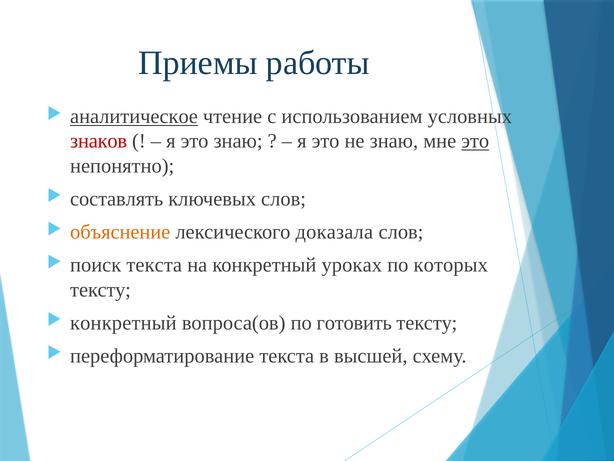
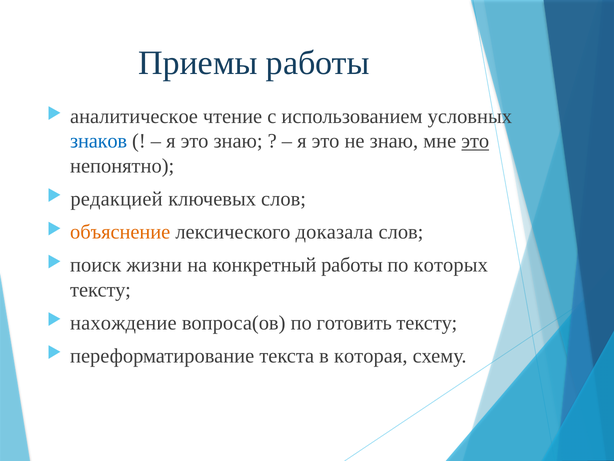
аналитическое underline: present -> none (134, 116)
знаков colour: red -> blue (99, 141)
составлять: составлять -> редакцией (117, 199)
поиск текста: текста -> жизни (154, 265)
конкретный уроках: уроках -> работы (352, 265)
конкретный: конкретный -> нахождение (123, 323)
высшей: высшей -> которая (371, 356)
